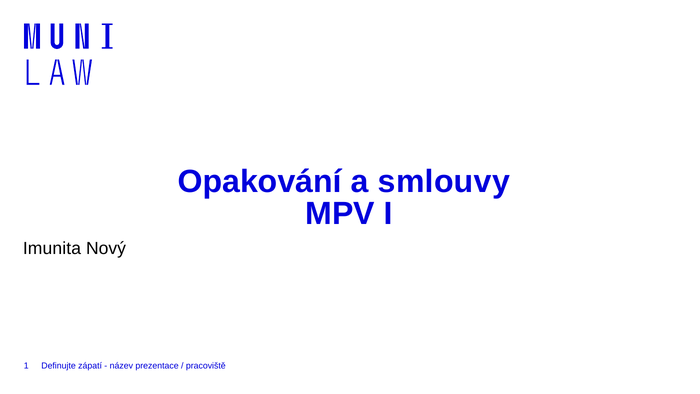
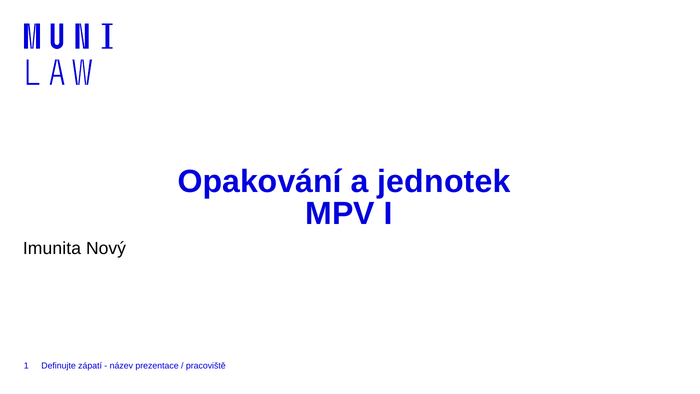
smlouvy: smlouvy -> jednotek (444, 182)
